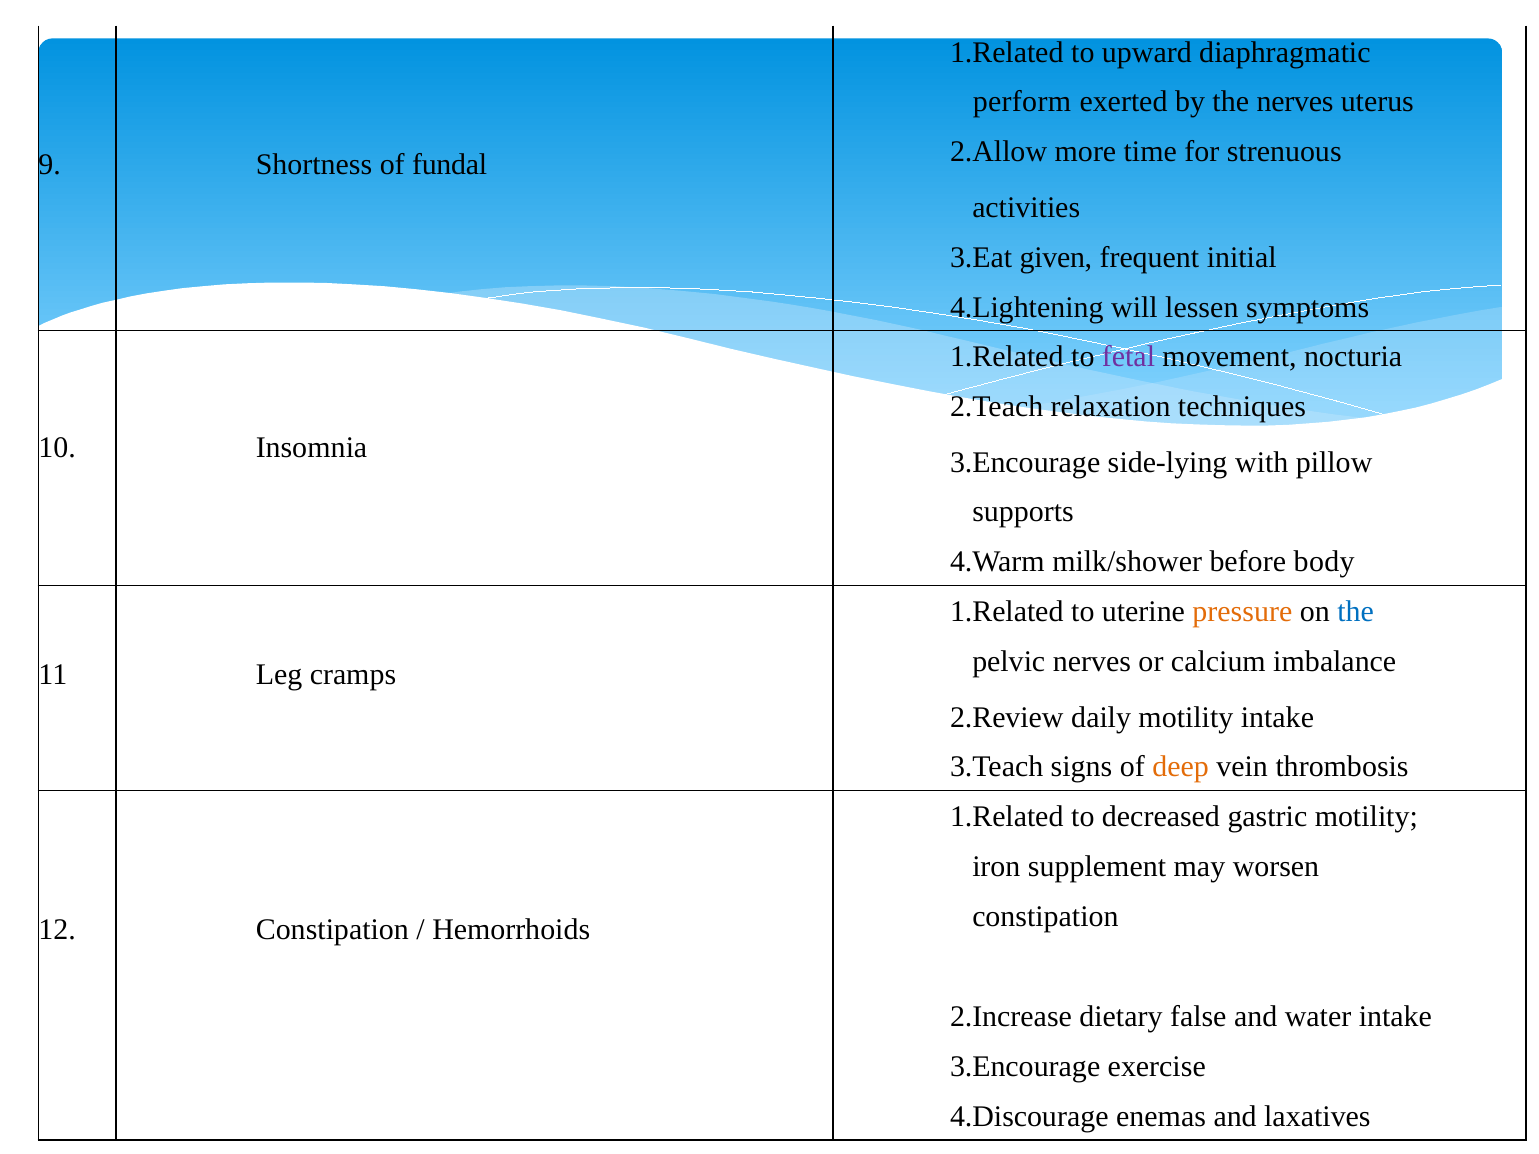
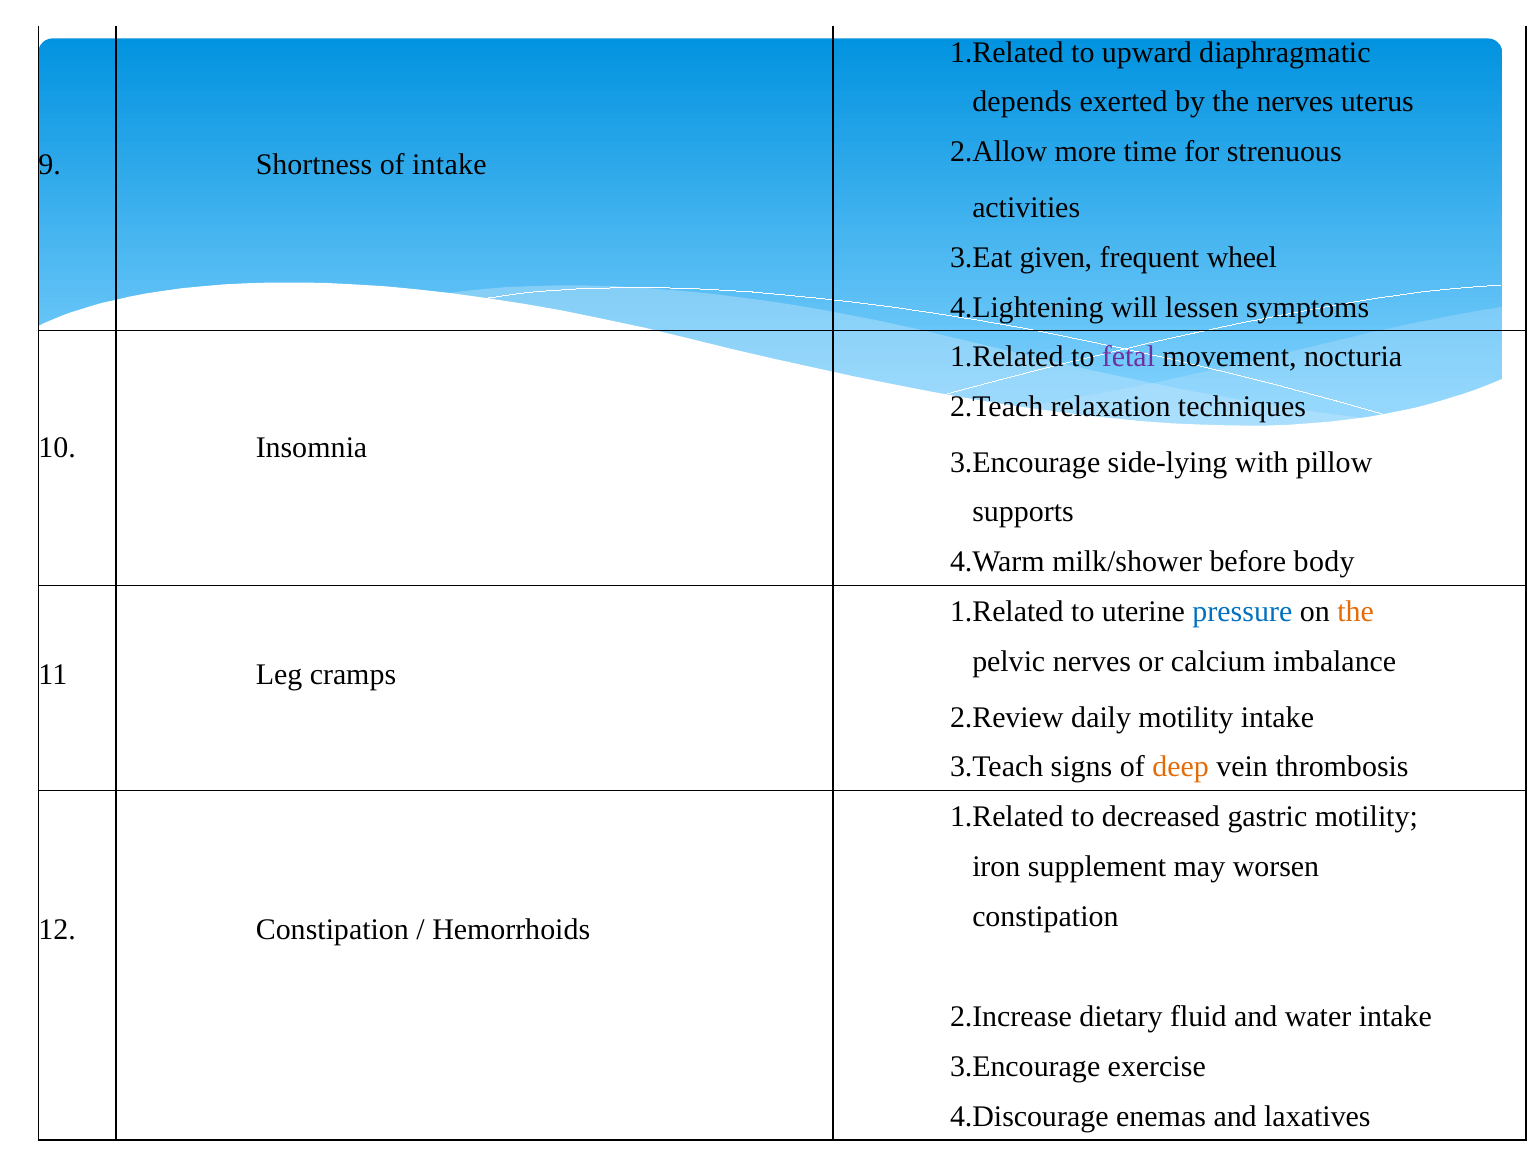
perform: perform -> depends (1022, 102)
of fundal: fundal -> intake (449, 165)
initial: initial -> wheel (1242, 257)
pressure colour: orange -> blue (1242, 612)
the colour: blue -> orange (1356, 612)
false: false -> fluid (1198, 1017)
